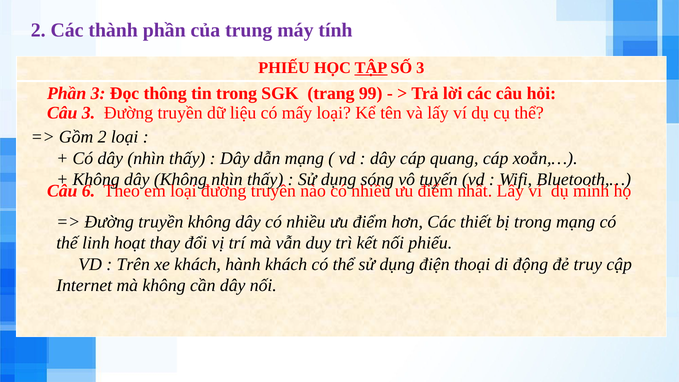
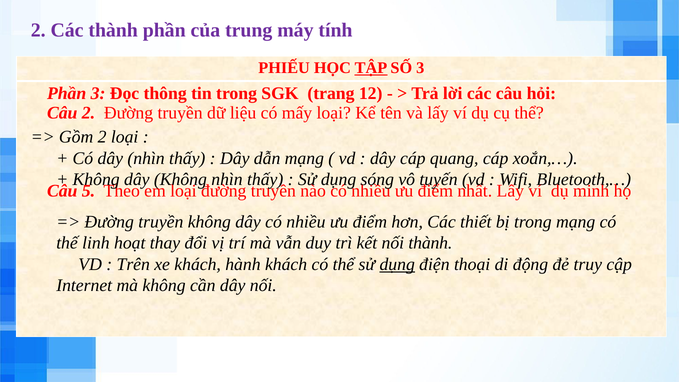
99: 99 -> 12 (371, 93)
Câu 3: 3 -> 2 (88, 113)
6: 6 -> 5 (88, 191)
nối phiếu: phiếu -> thành (430, 243)
dụng underline: none -> present (397, 264)
